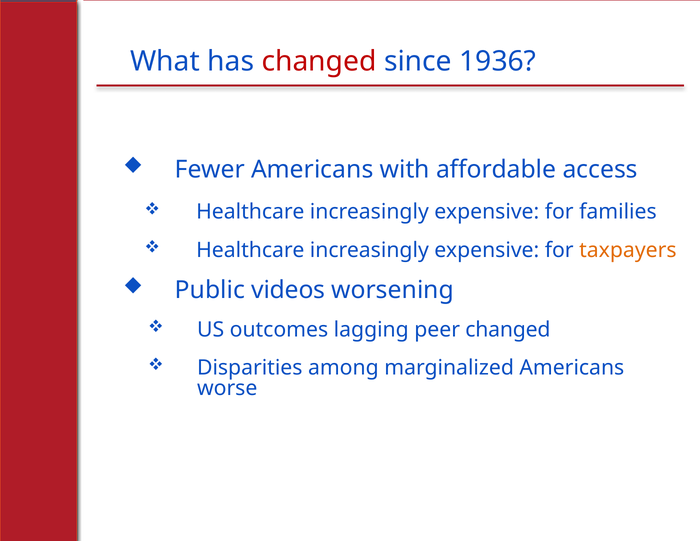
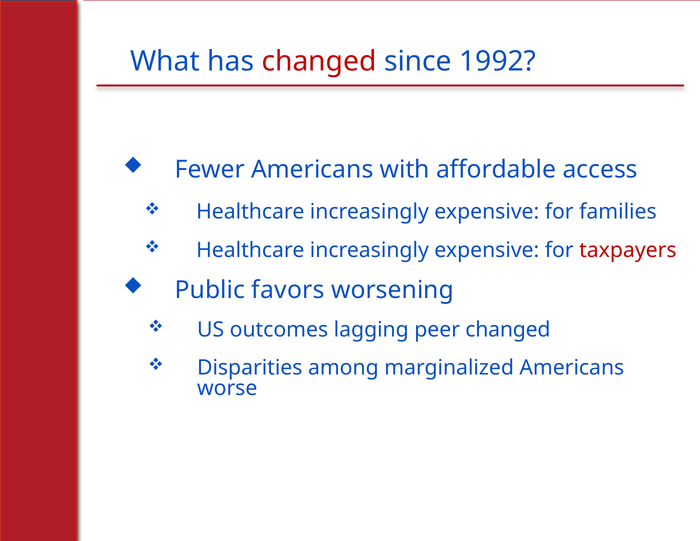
1936: 1936 -> 1992 (498, 61)
taxpayers colour: orange -> red (628, 250)
videos: videos -> favors (288, 290)
